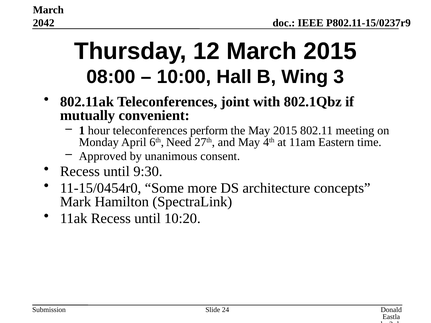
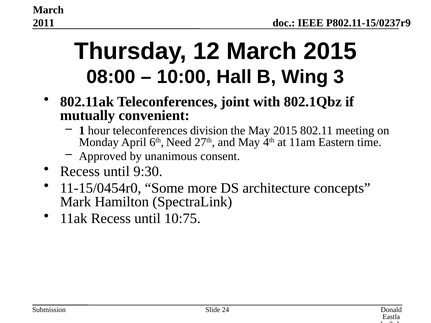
2042: 2042 -> 2011 (44, 23)
perform: perform -> division (209, 131)
10:20: 10:20 -> 10:75 (182, 219)
